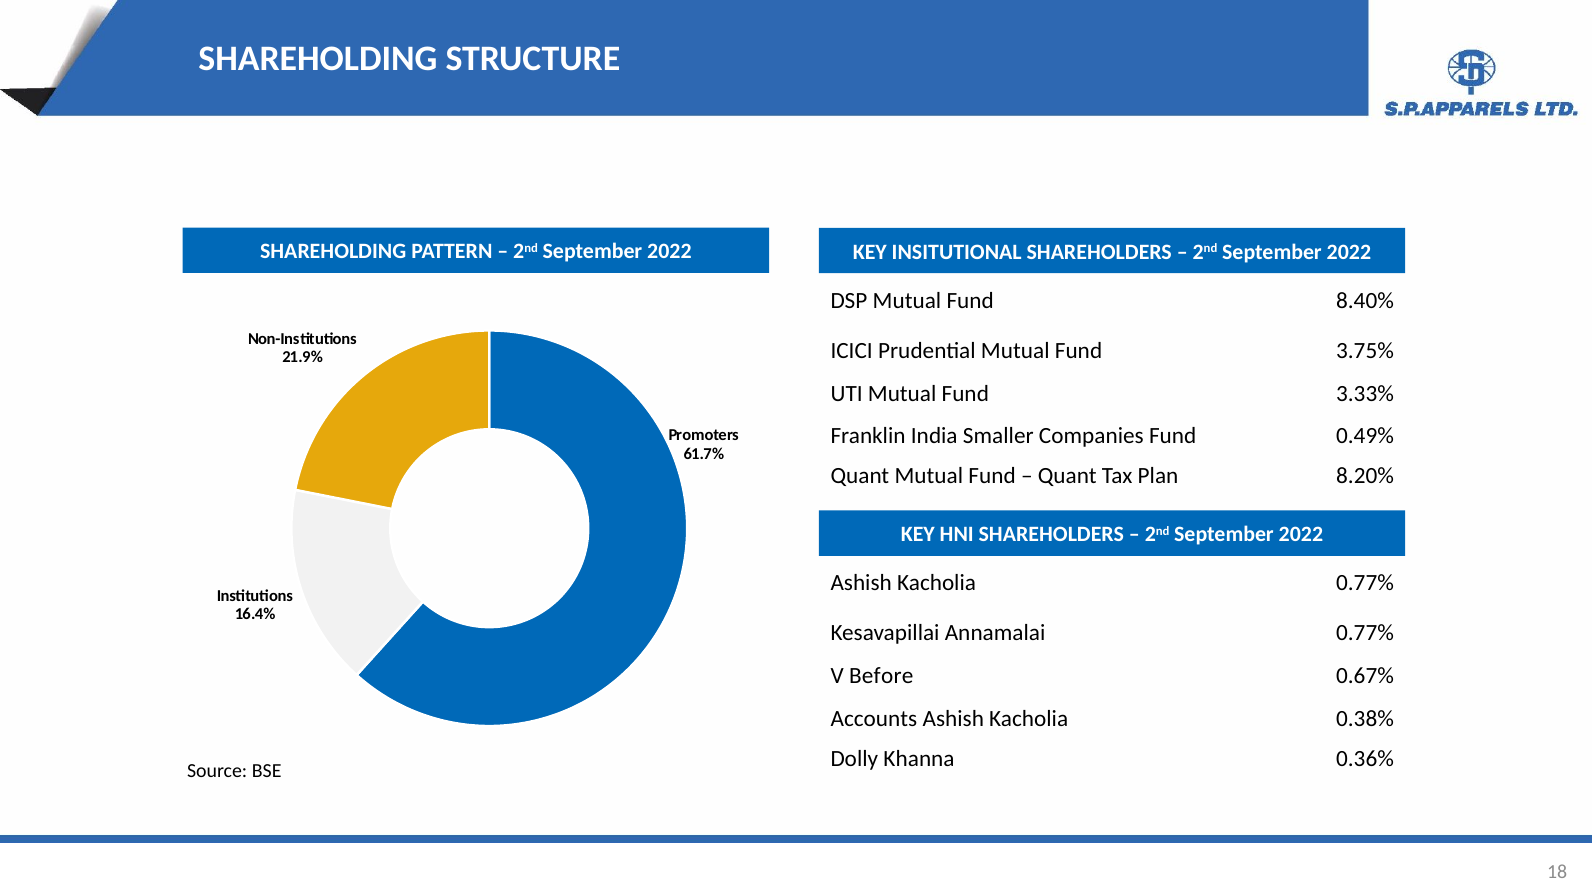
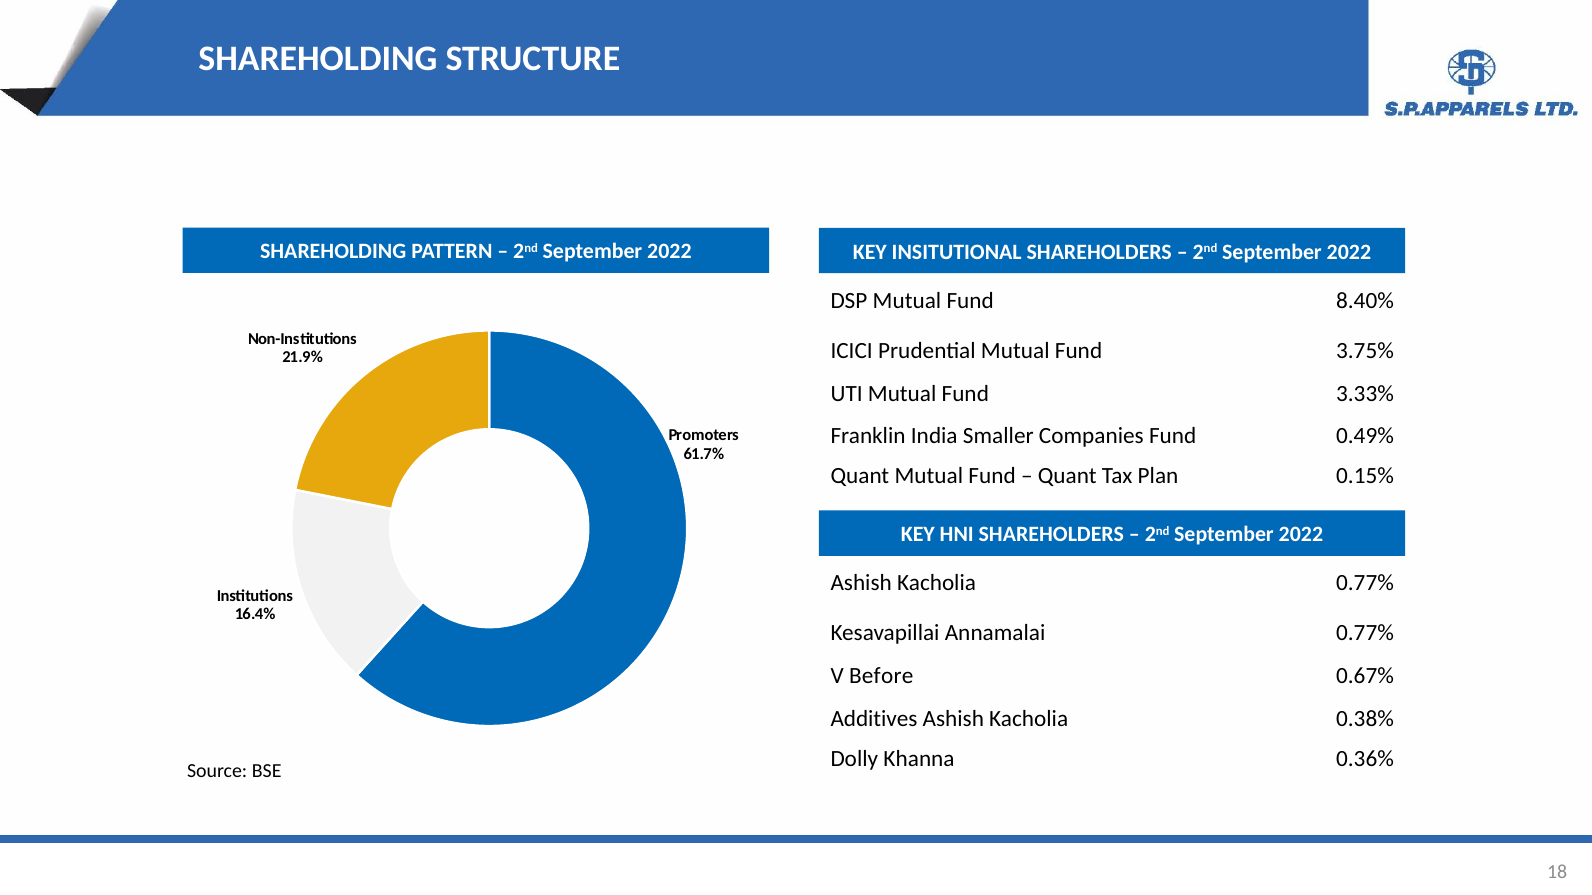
8.20%: 8.20% -> 0.15% (1365, 476)
Accounts: Accounts -> Additives (874, 719)
